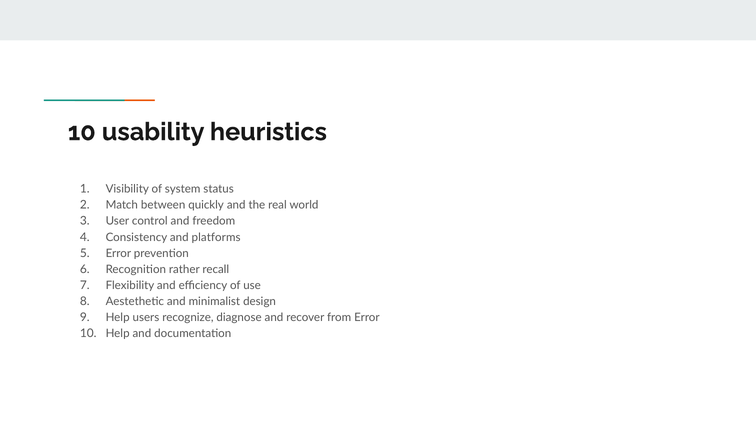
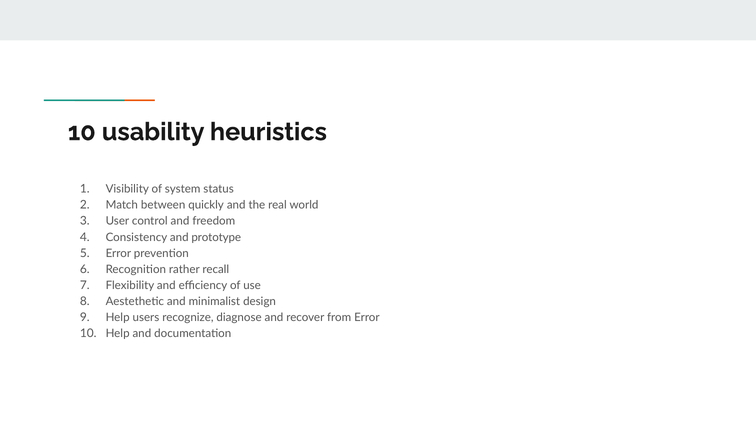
platforms: platforms -> prototype (216, 237)
